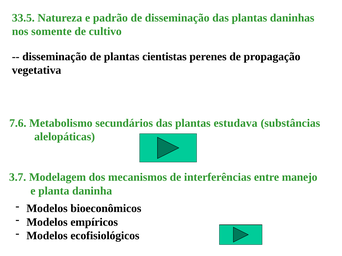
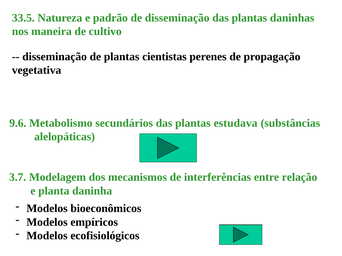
somente: somente -> maneira (51, 32)
7.6: 7.6 -> 9.6 (18, 123)
manejo: manejo -> relação (300, 177)
